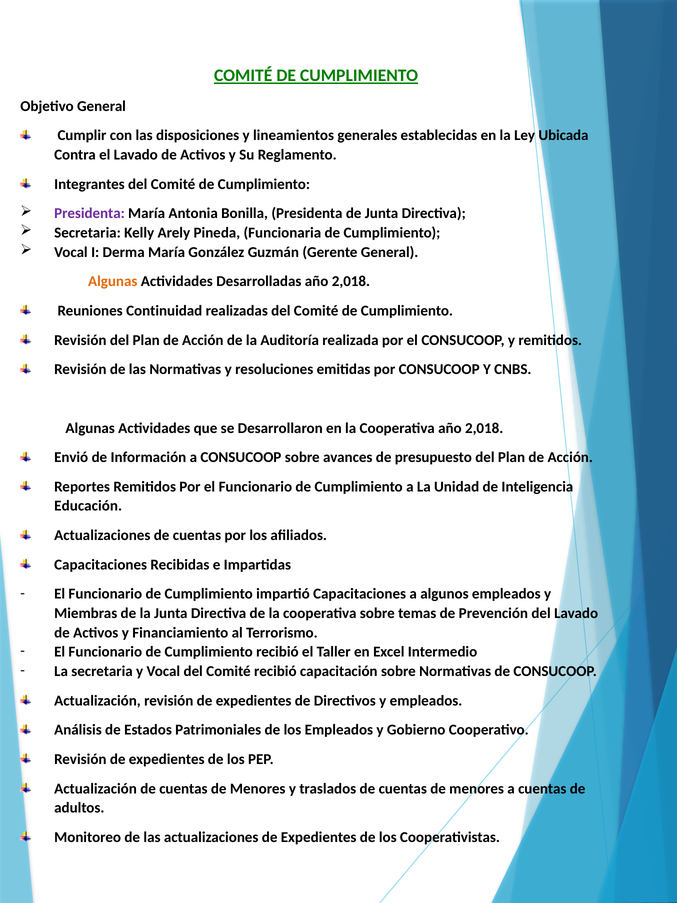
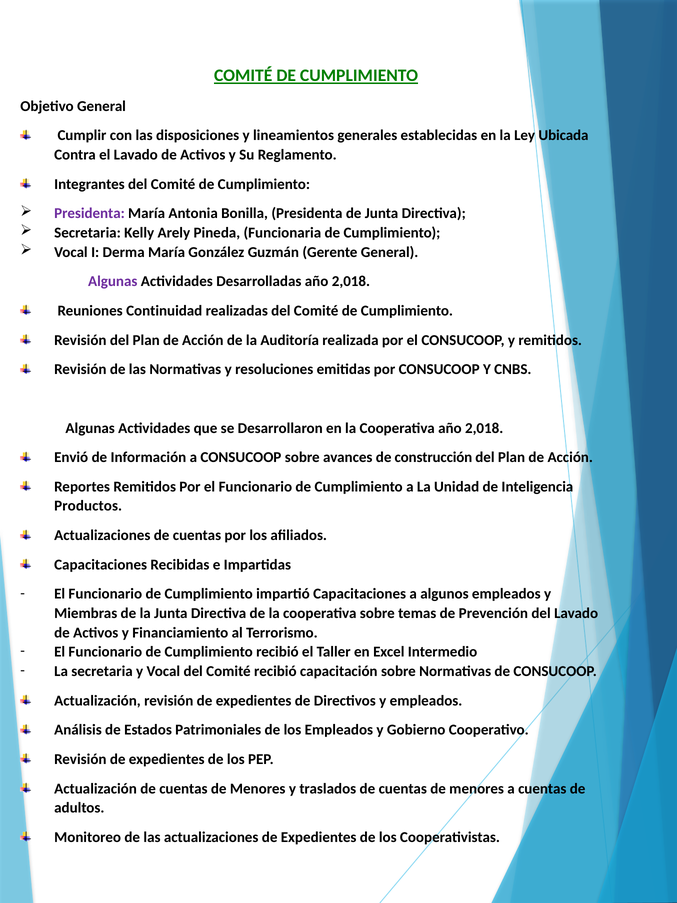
Algunas colour: orange -> purple (113, 281)
presupuesto: presupuesto -> construcción (433, 457)
Educación: Educación -> Productos (88, 506)
